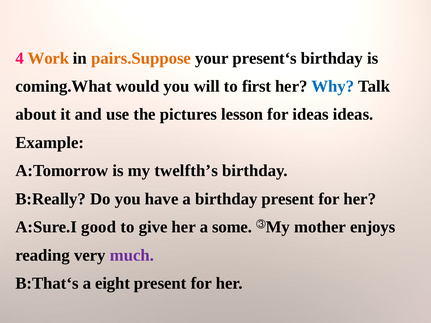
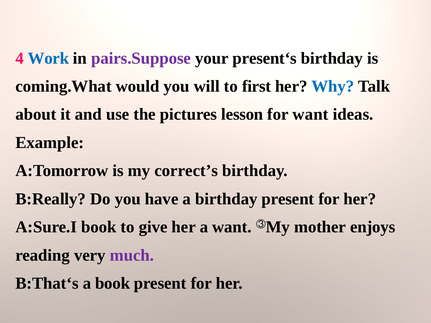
Work colour: orange -> blue (48, 58)
pairs.Suppose colour: orange -> purple (141, 58)
for ideas: ideas -> want (311, 115)
twelfth’s: twelfth’s -> correct’s (186, 171)
A:Sure.I good: good -> book (99, 227)
a some: some -> want (232, 227)
a eight: eight -> book (113, 284)
